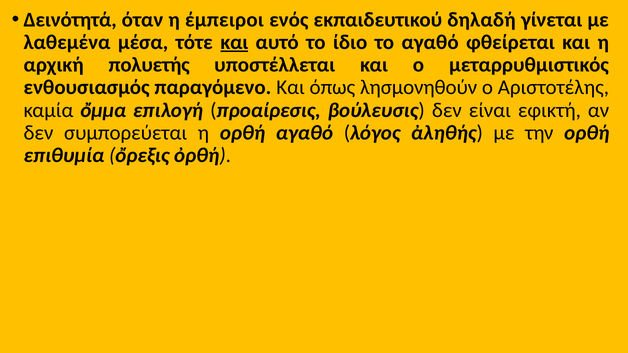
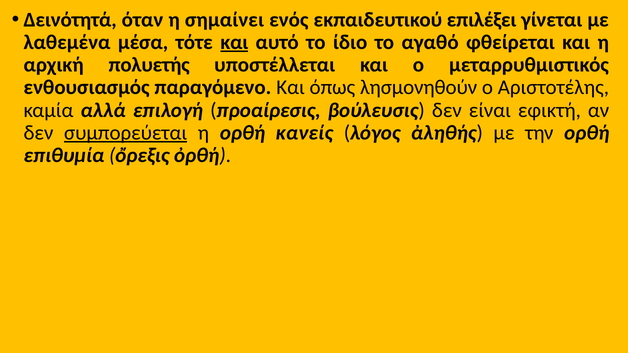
έμπειροι: έμπειροι -> σημαίνει (224, 20)
δηλαδή: δηλαδή -> επιλέξει (482, 20)
ὄμμα: ὄμμα -> αλλά (103, 110)
συμπορεύεται underline: none -> present (126, 133)
ορθή αγαθό: αγαθό -> κανείς (304, 133)
